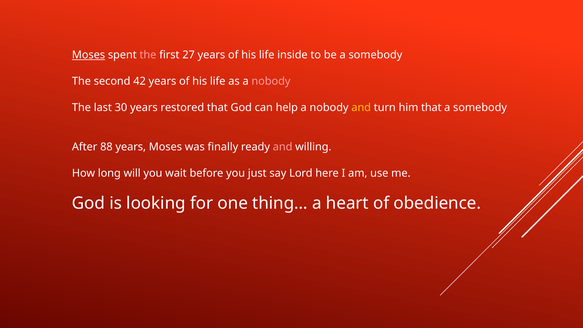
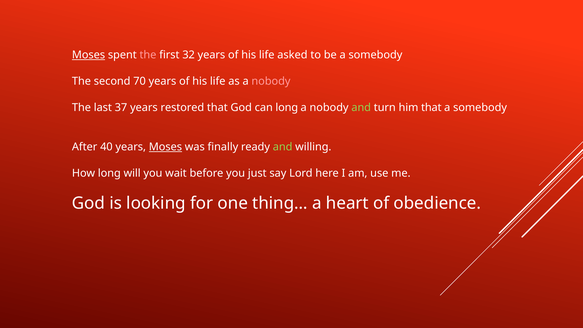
27: 27 -> 32 (189, 55)
inside: inside -> asked (292, 55)
42: 42 -> 70 (140, 81)
30: 30 -> 37 (121, 107)
can help: help -> long (287, 107)
and colour: yellow -> light green (361, 107)
88: 88 -> 40 (106, 147)
Moses underline: none -> present (165, 147)
and colour: pink -> light green (283, 147)
